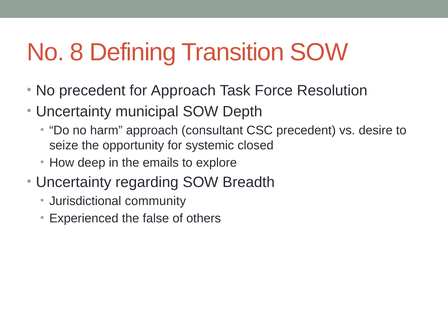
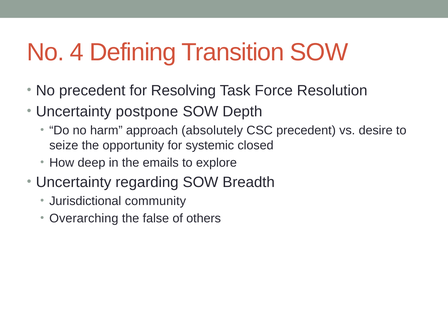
8: 8 -> 4 (77, 52)
for Approach: Approach -> Resolving (183, 91)
municipal: municipal -> postpone (147, 112)
consultant: consultant -> absolutely (212, 130)
Experienced: Experienced -> Overarching (84, 218)
